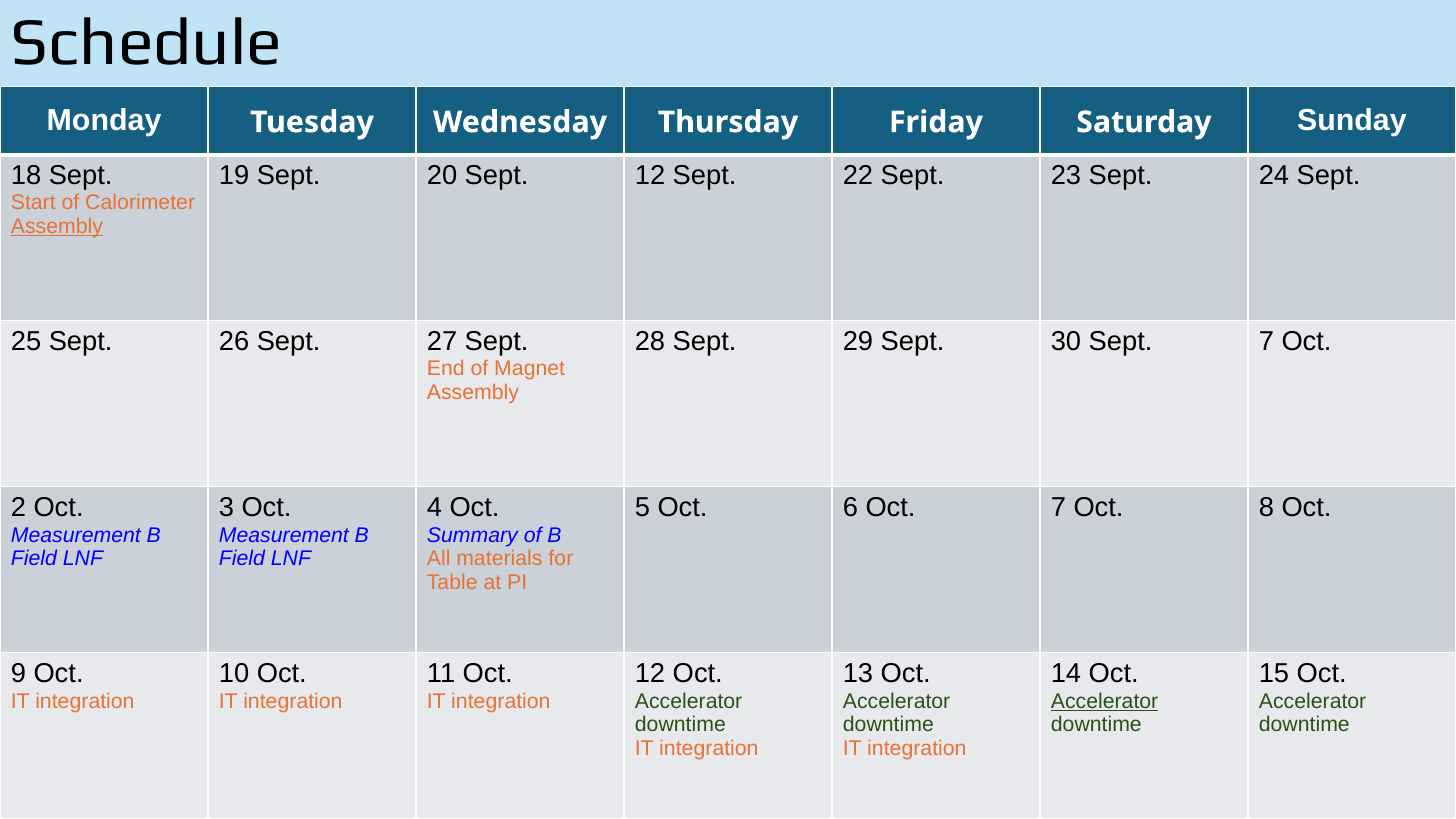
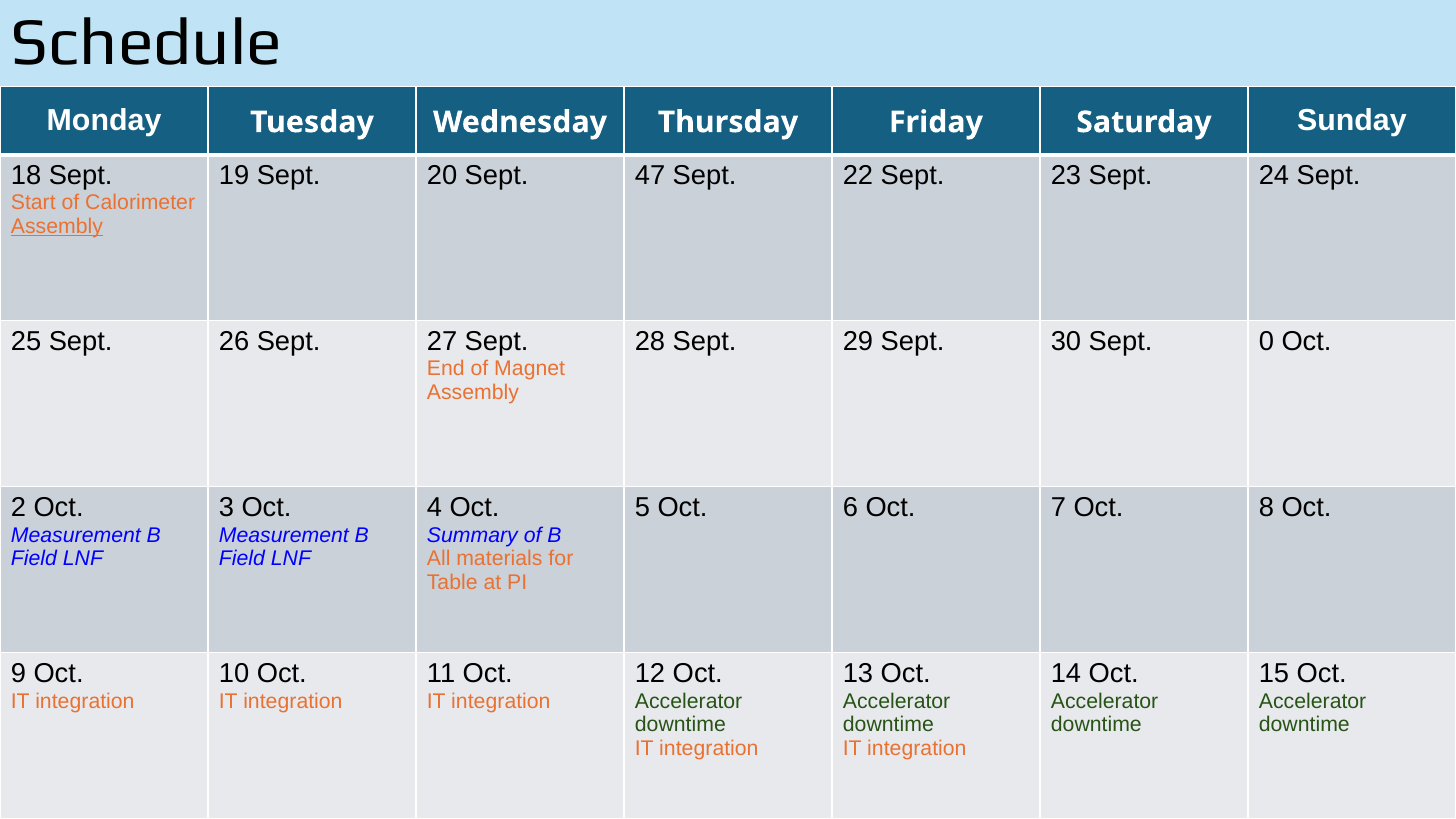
Sept 12: 12 -> 47 (650, 176)
Sept 7: 7 -> 0 (1266, 342)
Accelerator underline: present -> none (1105, 701)
